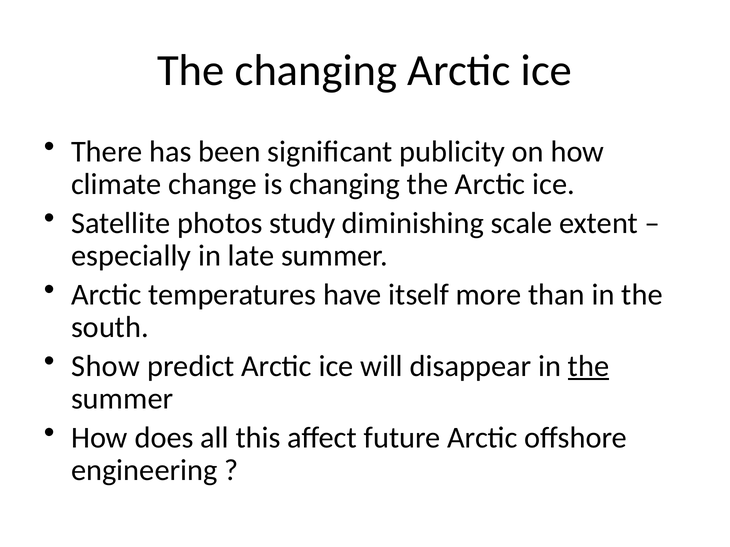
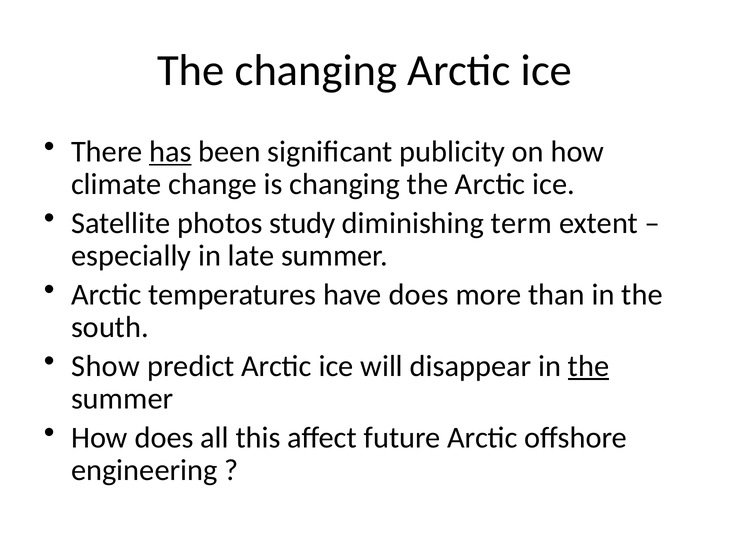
has underline: none -> present (170, 152)
scale: scale -> term (521, 223)
have itself: itself -> does (419, 295)
